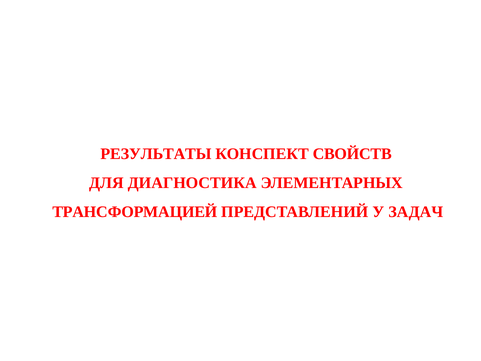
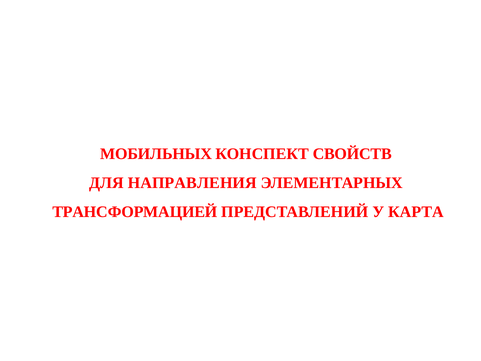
РЕЗУЛЬТАТЫ: РЕЗУЛЬТАТЫ -> МОБИЛЬНЫХ (156, 154)
ДИАГНОСТИКА: ДИАГНОСТИКА -> НАПРАВЛЕНИЯ (192, 183)
ЗАДАЧ: ЗАДАЧ -> КАРТА (416, 212)
